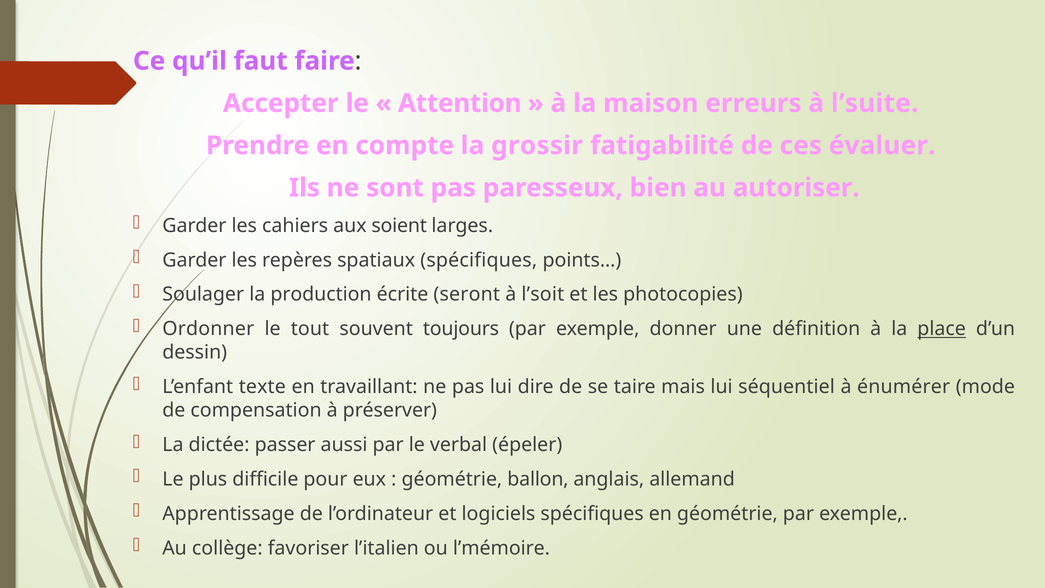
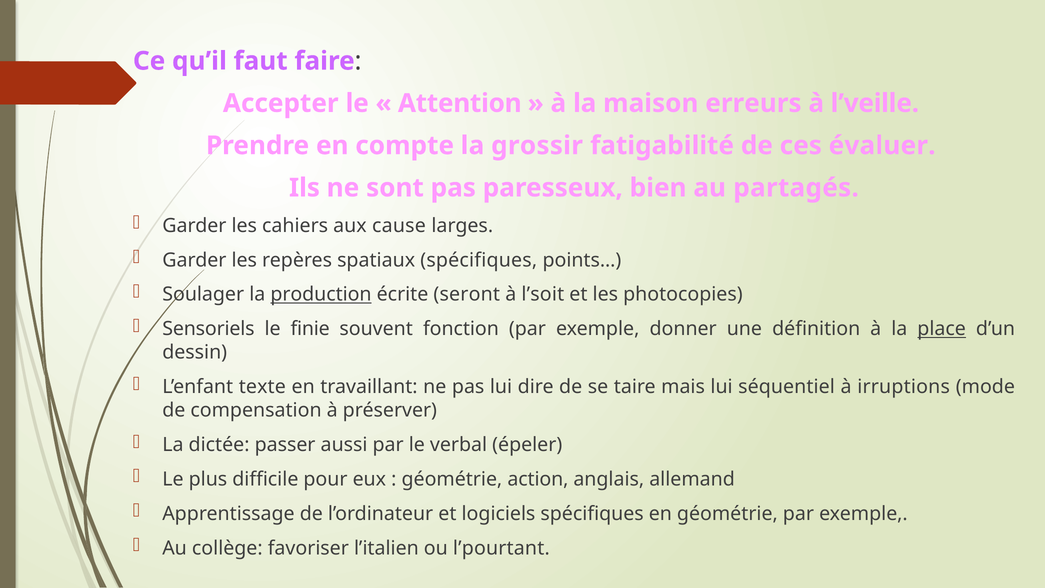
l’suite: l’suite -> l’veille (875, 103)
autoriser: autoriser -> partagés (796, 188)
soient: soient -> cause (399, 226)
production underline: none -> present (321, 294)
Ordonner: Ordonner -> Sensoriels (208, 329)
tout: tout -> finie (310, 329)
toujours: toujours -> fonction (461, 329)
énumérer: énumérer -> irruptions (904, 387)
ballon: ballon -> action (538, 479)
l’mémoire: l’mémoire -> l’pourtant (501, 548)
